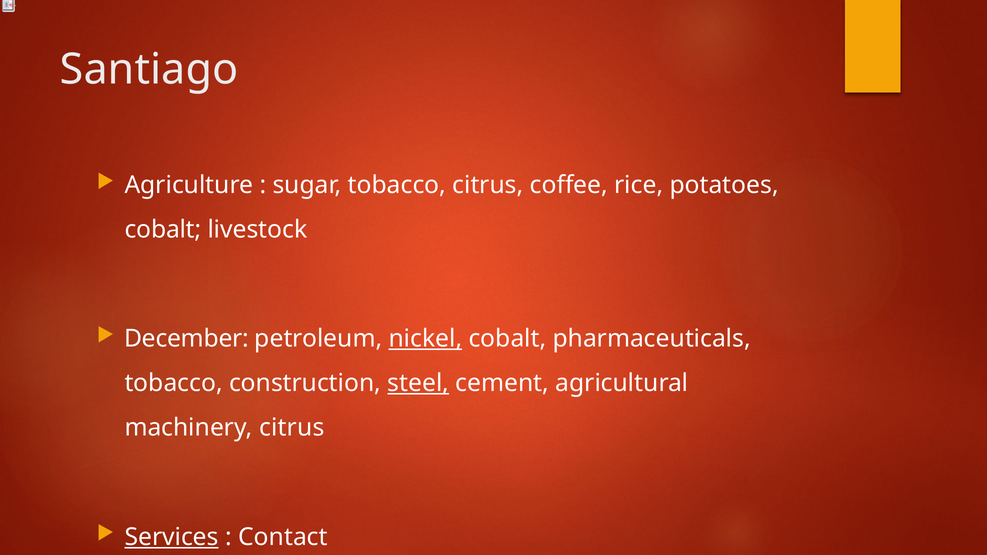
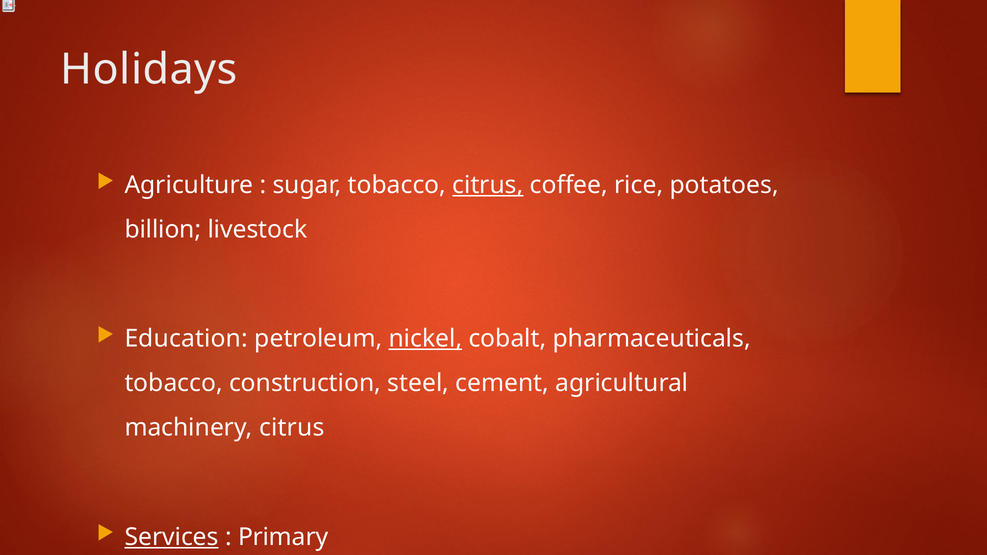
Santiago: Santiago -> Holidays (149, 69)
citrus underline: none -> present (488, 185)
cobalt: cobalt -> billion (163, 229)
December: December -> Education (186, 339)
steel underline: present -> none (418, 383)
Contact: Contact -> Primary (283, 537)
